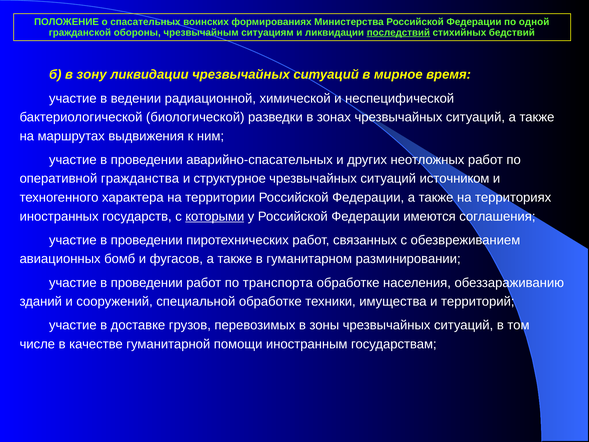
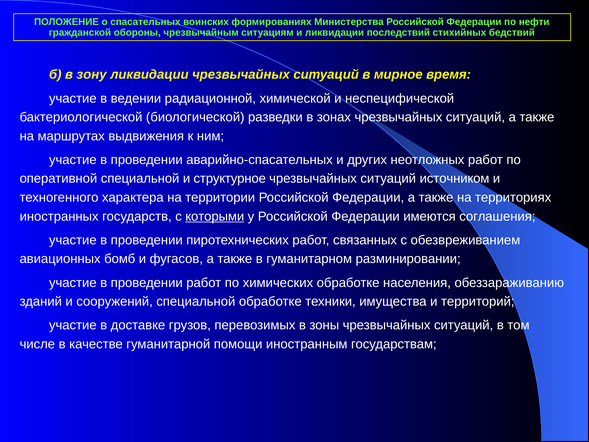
одной: одной -> нефти (534, 22)
последствий underline: present -> none (398, 33)
оперативной гражданства: гражданства -> специальной (140, 179)
транспорта: транспорта -> химических (278, 283)
